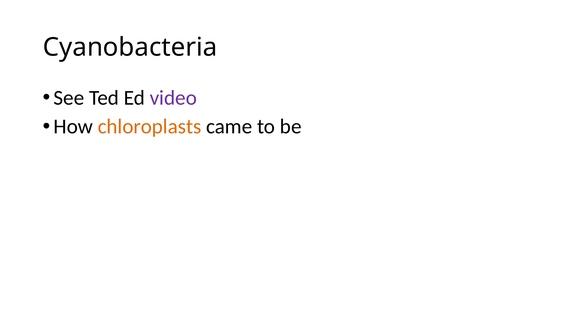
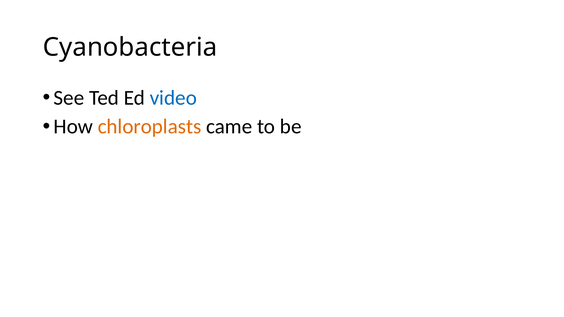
video colour: purple -> blue (173, 98)
